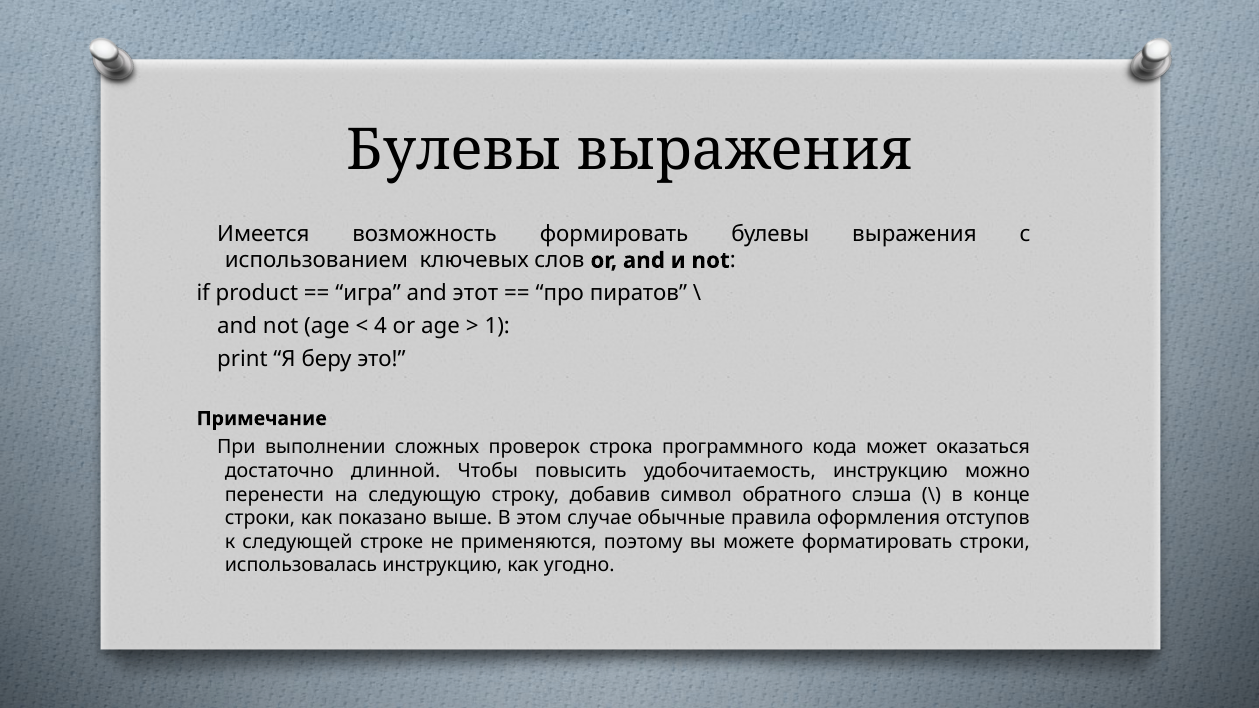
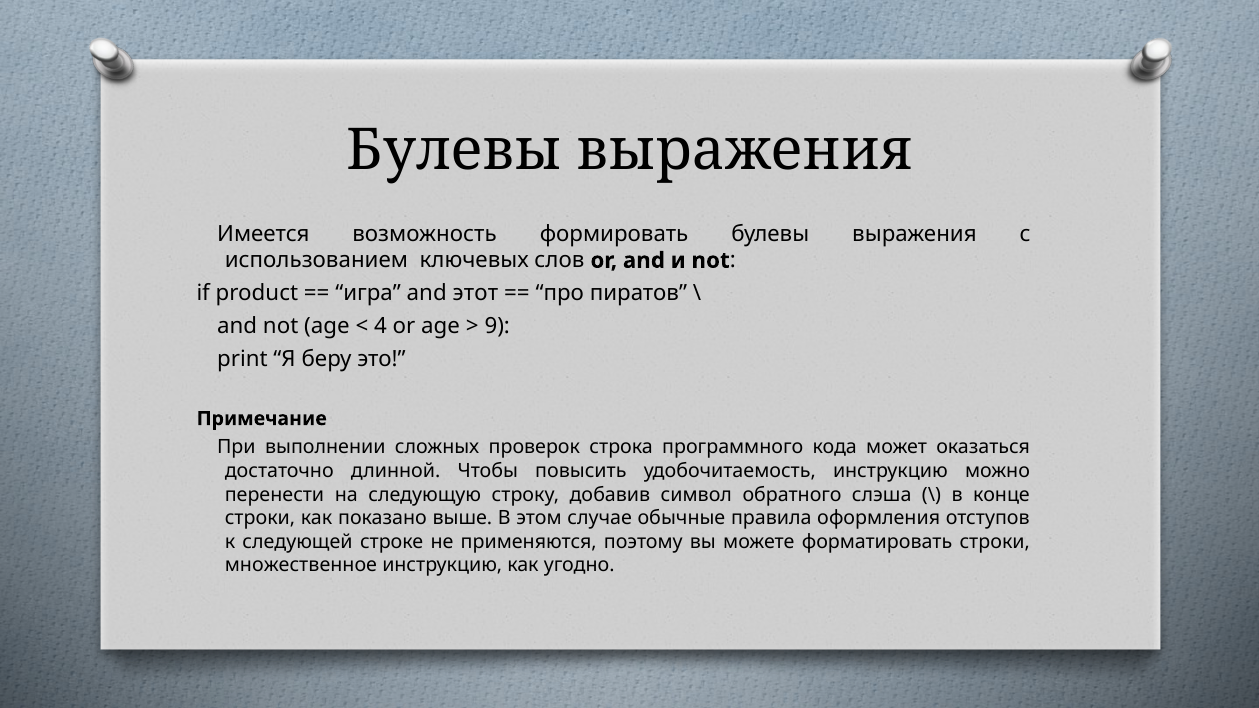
1: 1 -> 9 (497, 327)
использовалась: использовалась -> множественное (301, 566)
